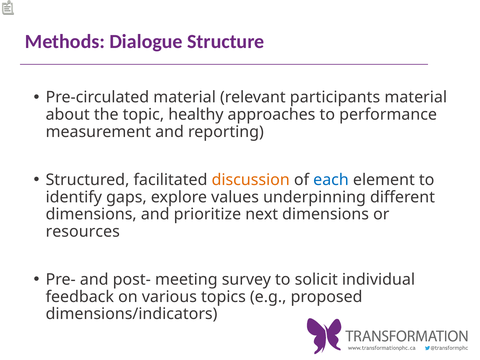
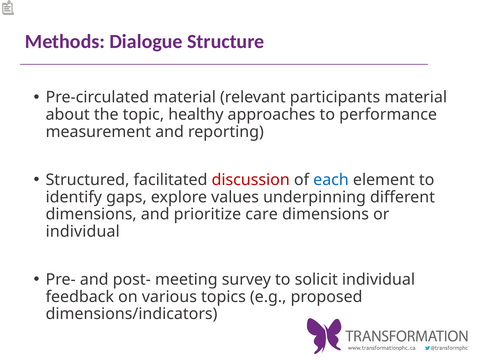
discussion colour: orange -> red (251, 180)
next: next -> care (262, 214)
resources: resources -> individual (83, 232)
